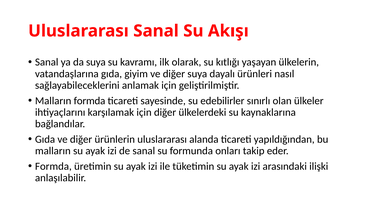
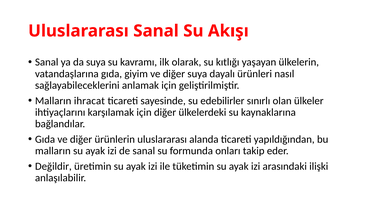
Malların formda: formda -> ihracat (89, 101)
Formda: Formda -> Değildir (53, 167)
